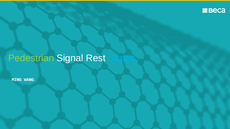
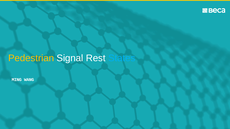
Pedestrian colour: light green -> yellow (31, 58)
